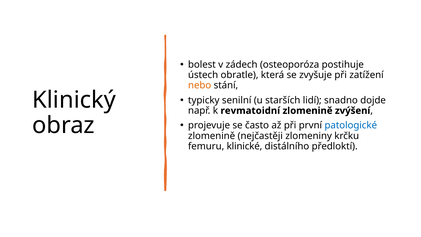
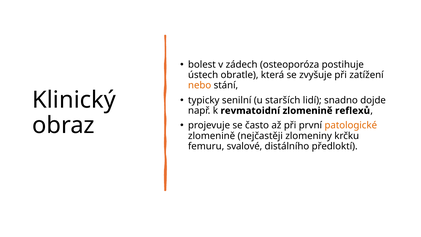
zvýšení: zvýšení -> reflexů (353, 111)
patologické colour: blue -> orange (351, 125)
klinické: klinické -> svalové (244, 146)
